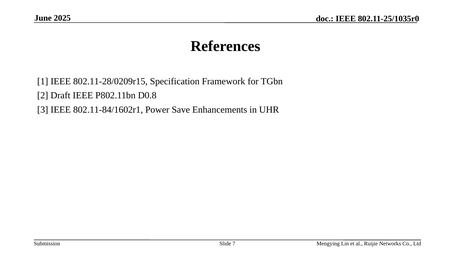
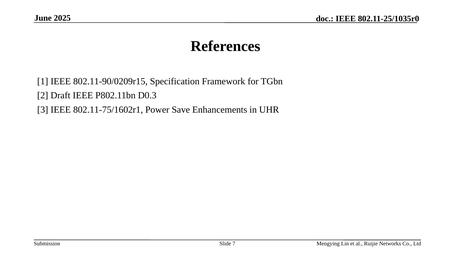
802.11-28/0209r15: 802.11-28/0209r15 -> 802.11-90/0209r15 (110, 81)
D0.8: D0.8 -> D0.3 (147, 95)
802.11-84/1602r1: 802.11-84/1602r1 -> 802.11-75/1602r1 (108, 109)
